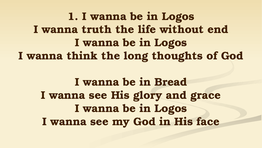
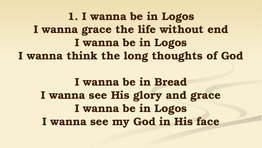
wanna truth: truth -> grace (97, 29)
